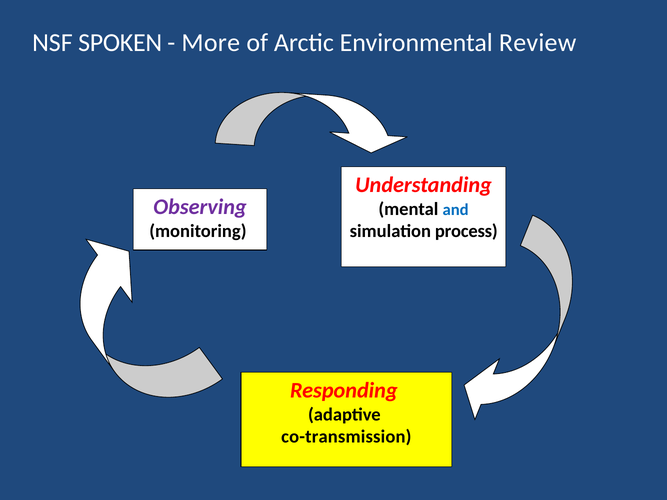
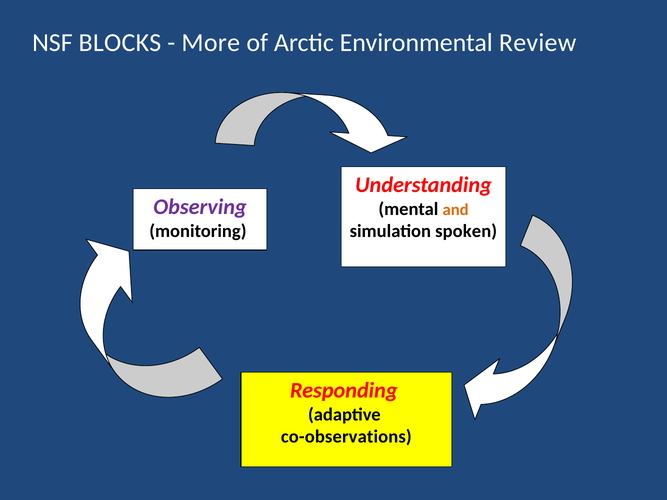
SPOKEN: SPOKEN -> BLOCKS (120, 43)
and colour: blue -> orange (456, 210)
process: process -> spoken (466, 231)
co-transmission: co-transmission -> co-observations (346, 437)
